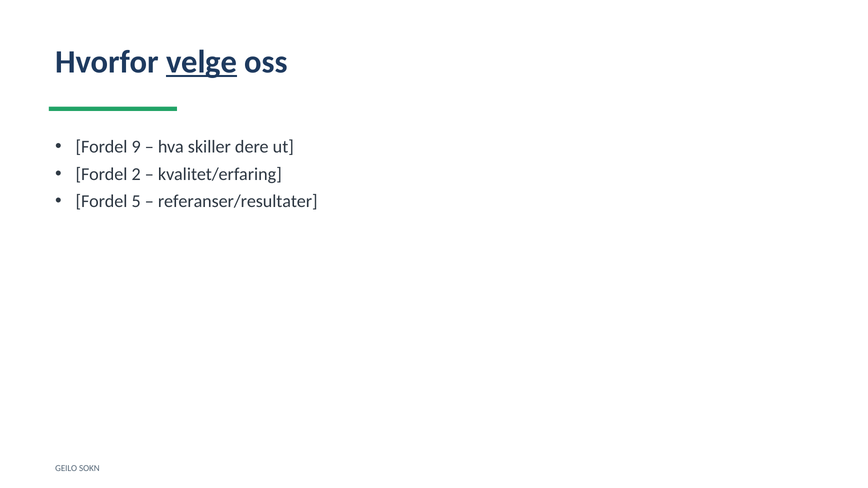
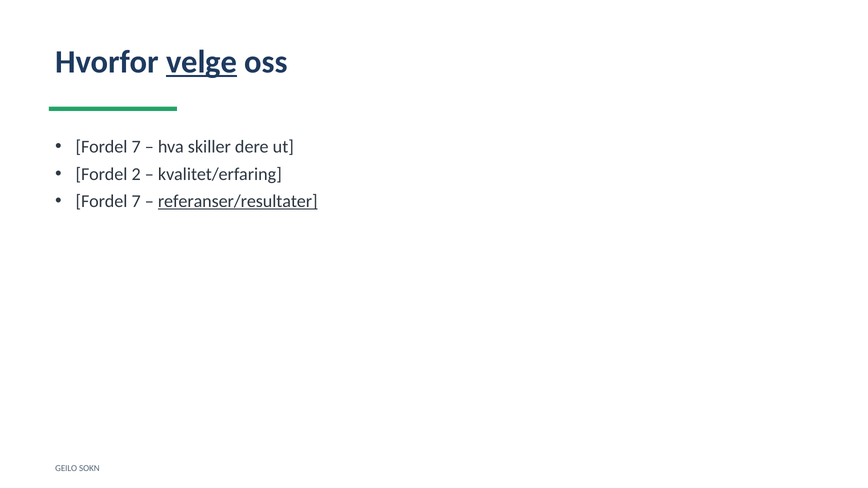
9: 9 -> 7 (136, 147)
5: 5 -> 7 (136, 201)
referanser/resultater underline: none -> present (238, 201)
